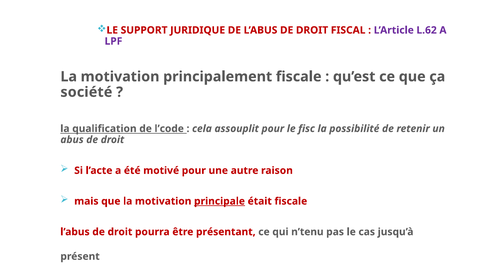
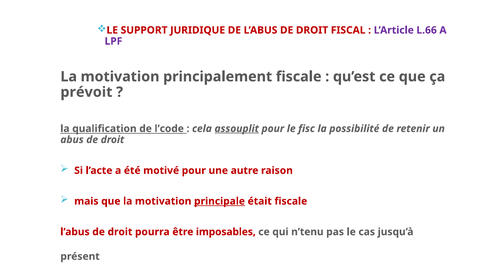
L.62: L.62 -> L.66 (427, 30)
société: société -> prévoit (86, 92)
assouplit underline: none -> present (237, 129)
présentant: présentant -> imposables (226, 232)
